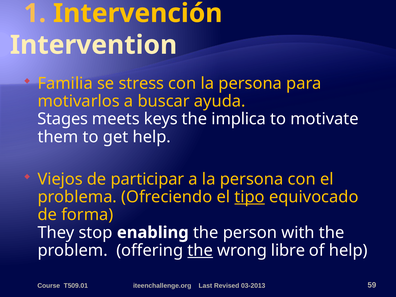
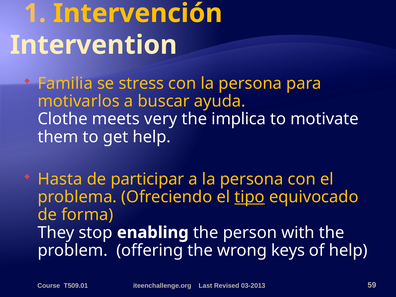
Stages: Stages -> Clothe (63, 119)
keys: keys -> very (161, 119)
Viejos: Viejos -> Hasta (60, 179)
the underline: present -> none (200, 250)
libre: libre -> keys (288, 250)
